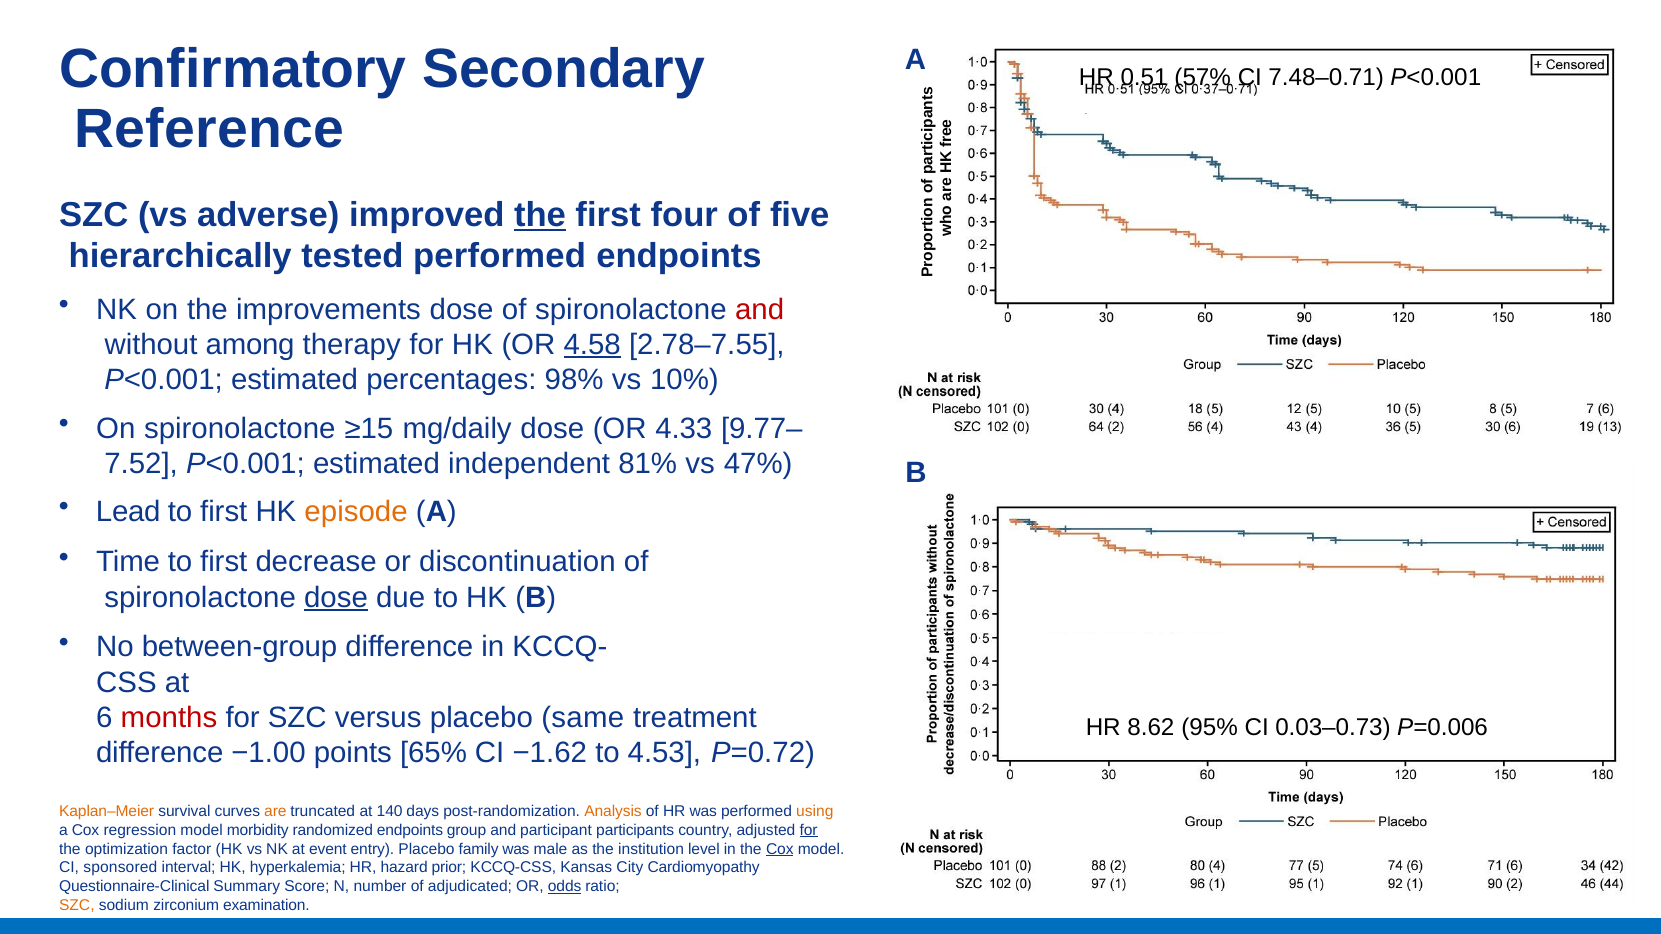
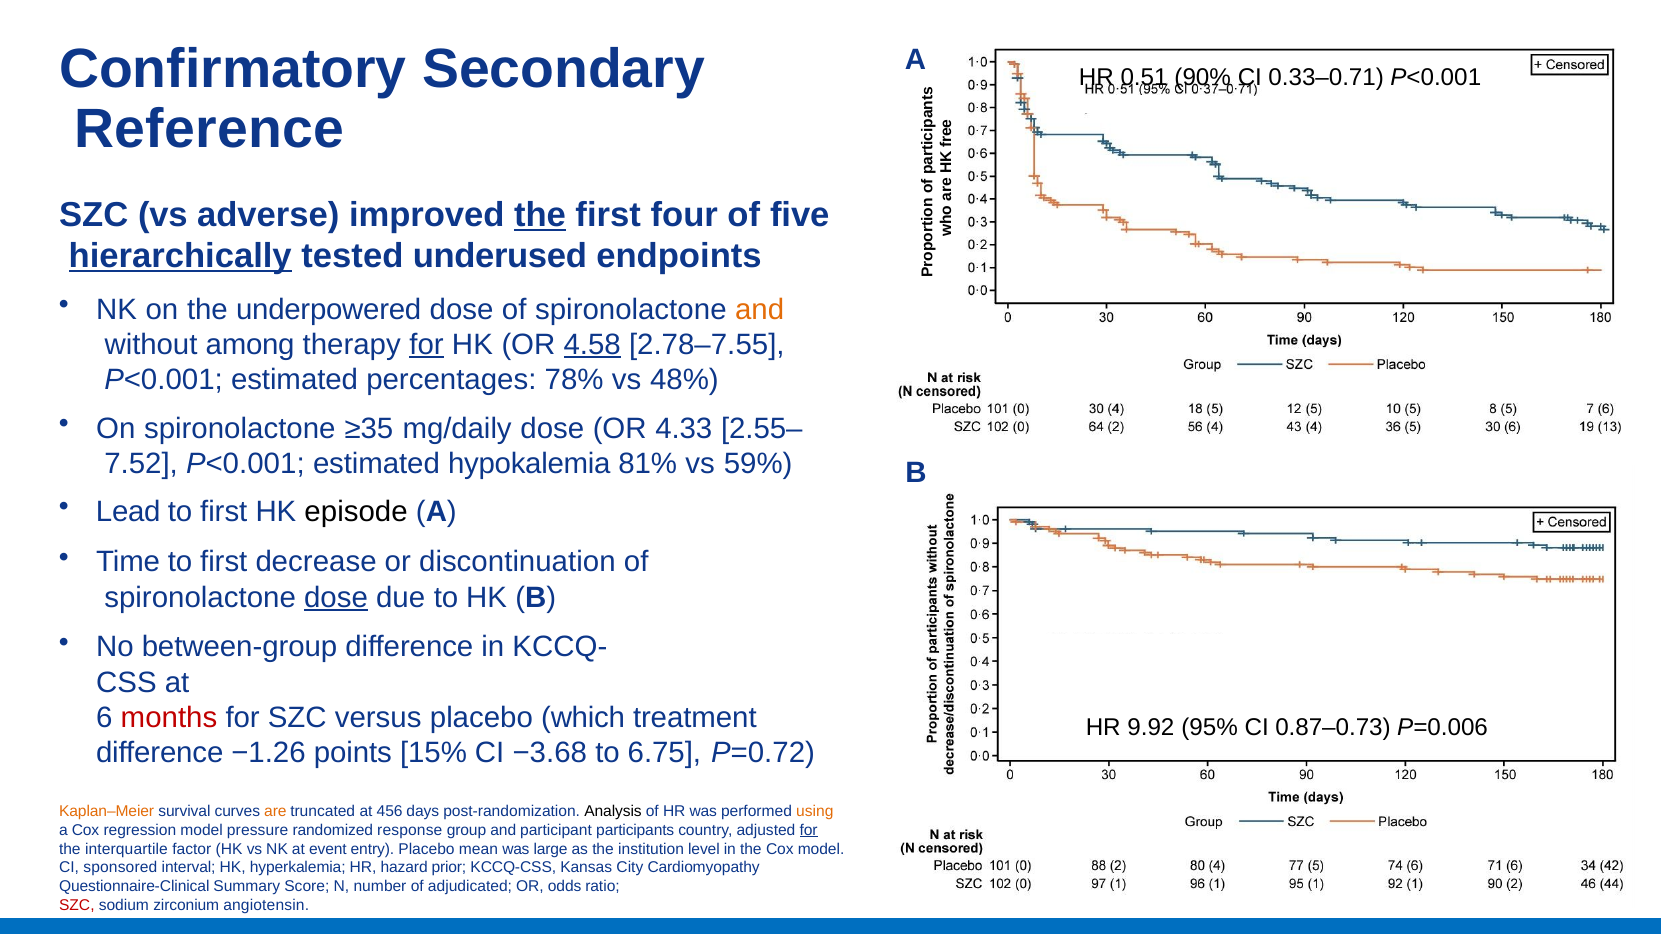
57%: 57% -> 90% (1203, 77)
7.48–0.71: 7.48–0.71 -> 0.33–0.71 (1326, 77)
hierarchically underline: none -> present (180, 256)
tested performed: performed -> underused (500, 256)
improvements: improvements -> underpowered (329, 309)
and colour: red -> orange (760, 309)
for underline: none -> present (427, 345)
98%: 98% -> 78% (574, 380)
10%: 10% -> 48% (684, 380)
≥15: ≥15 -> ≥35 (369, 429)
9.77–: 9.77– -> 2.55– (762, 429)
independent: independent -> hypokalemia (529, 464)
47%: 47% -> 59% (758, 464)
episode colour: orange -> black (356, 512)
same: same -> which (583, 718)
8.62: 8.62 -> 9.92 (1151, 728)
0.03–0.73: 0.03–0.73 -> 0.87–0.73 (1333, 728)
−1.00: −1.00 -> −1.26 (269, 753)
65%: 65% -> 15% (433, 753)
−1.62: −1.62 -> −3.68 (550, 753)
4.53: 4.53 -> 6.75 (664, 753)
140: 140 -> 456 (390, 812)
Analysis colour: orange -> black (613, 812)
morbidity: morbidity -> pressure (258, 830)
randomized endpoints: endpoints -> response (410, 830)
optimization: optimization -> interquartile (126, 849)
family: family -> mean (478, 849)
male: male -> large (551, 849)
Cox underline: present -> none (780, 849)
odds underline: present -> none (565, 887)
SZC colour: orange -> red (77, 905)
examination: examination -> angiotensin (266, 905)
